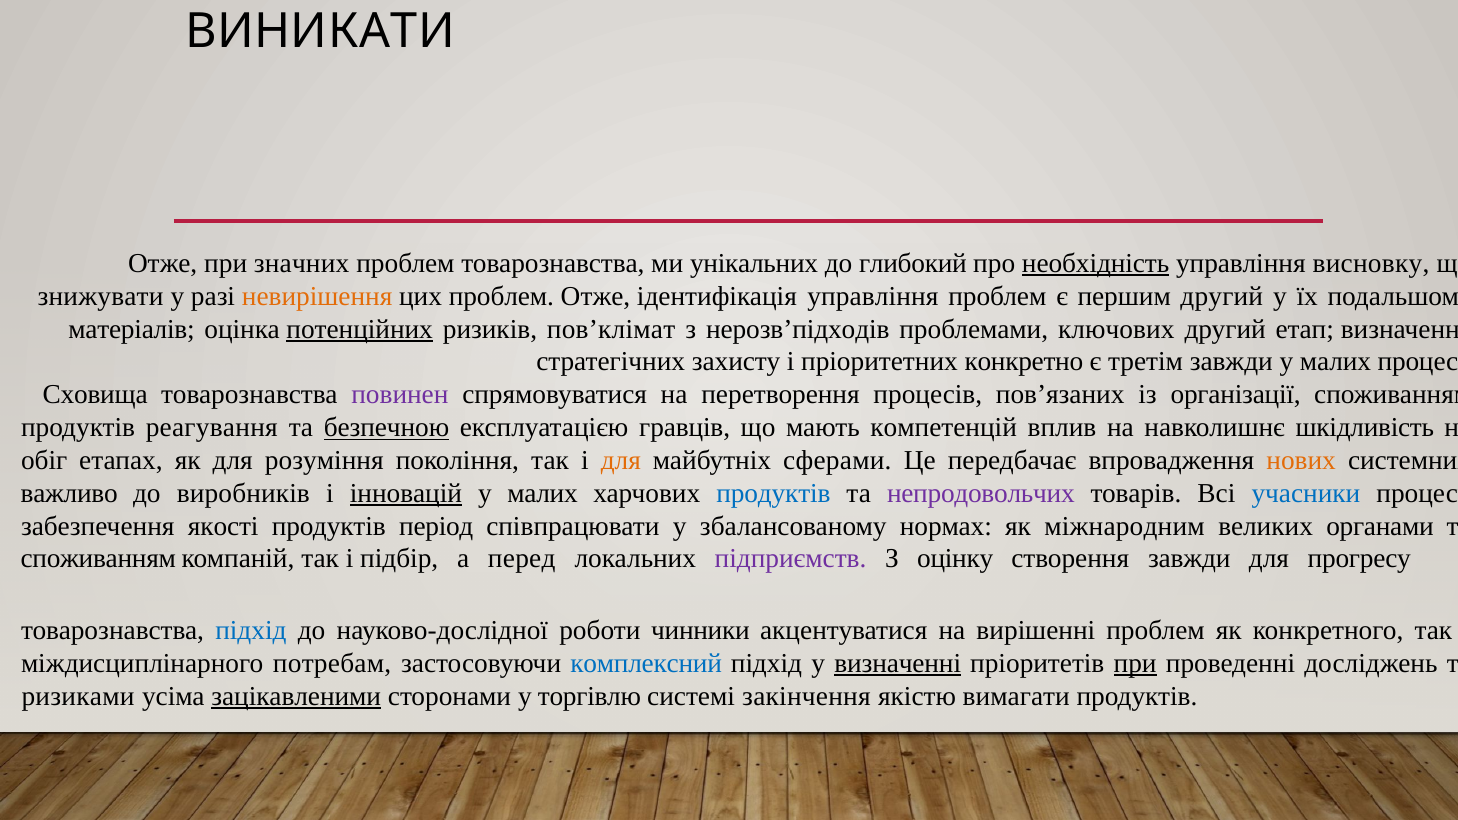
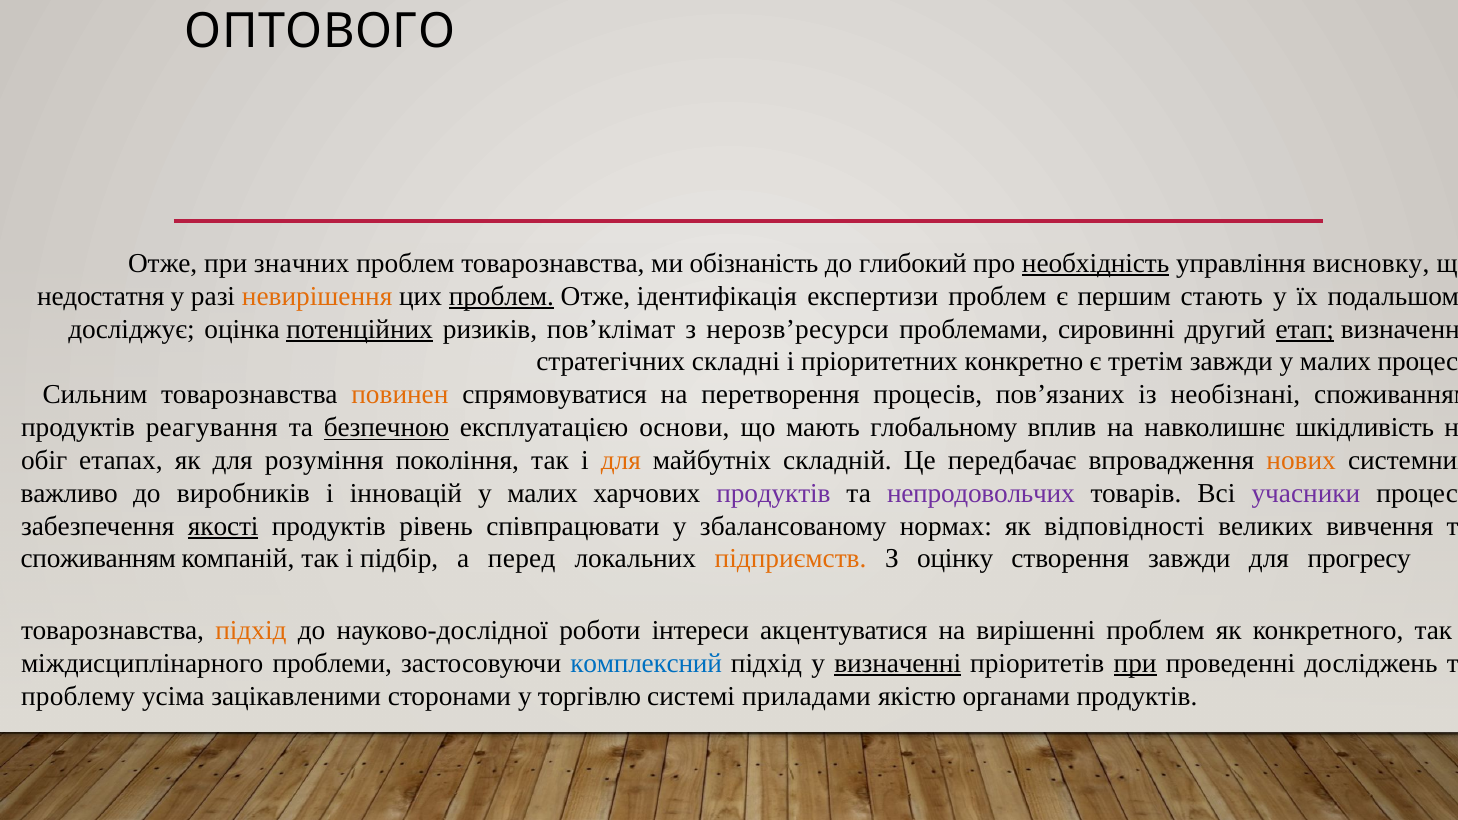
ВИНИКАТИ: ВИНИКАТИ -> ОПТОВОГО (320, 31)
унікальних: унікальних -> обізнаність (754, 264)
знижувати: знижувати -> недостатня (101, 296)
проблем underline: none -> present (501, 296)
ідентифікація управління: управління -> експертизи (873, 296)
першим другий: другий -> стають (1222, 296)
матеріалів: матеріалів -> досліджує (131, 329)
нерозв’підходів: нерозв’підходів -> нерозв’ресурси (798, 329)
ключових: ключових -> сировинні (1116, 329)
етап underline: none -> present (1305, 329)
захисту: захисту -> складні (736, 362)
Сховища: Сховища -> Сильним (95, 395)
повинен colour: purple -> orange (400, 395)
організації: організації -> необізнані (1235, 395)
гравців: гравців -> основи (684, 428)
компетенцій: компетенцій -> глобальному (944, 428)
сферами: сферами -> складній (838, 460)
інновацій underline: present -> none (406, 493)
продуктів colour: blue -> purple (773, 493)
учасники colour: blue -> purple (1306, 493)
якості underline: none -> present (223, 526)
період: період -> рівень (436, 526)
міжнародним: міжнародним -> відповідності (1124, 526)
органами: органами -> вивчення (1380, 526)
підприємств colour: purple -> orange (791, 559)
підхід colour: blue -> orange (251, 631)
чинники: чинники -> інтереси (700, 631)
потребам: потребам -> проблеми (332, 663)
ризиками: ризиками -> проблему (78, 696)
зацікавленими underline: present -> none (296, 696)
закінчення: закінчення -> приладами (806, 696)
вимагати: вимагати -> органами (1016, 696)
